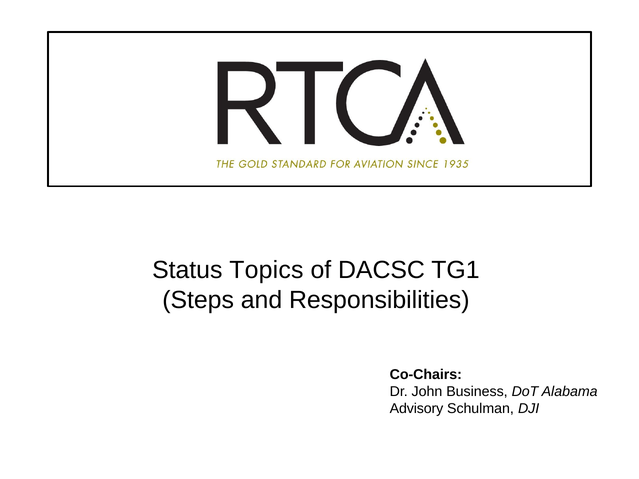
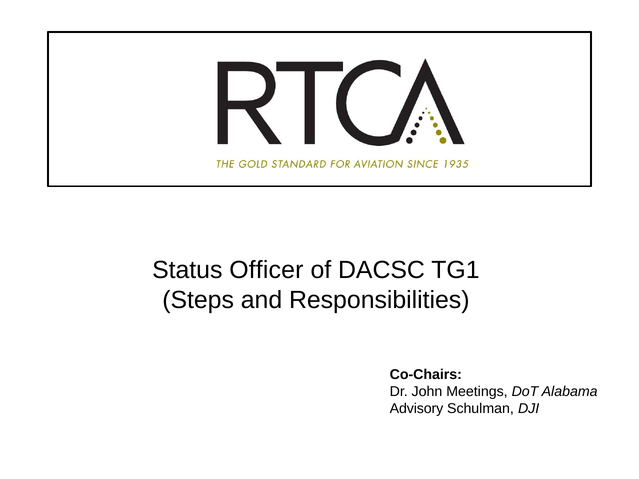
Topics: Topics -> Officer (266, 270)
Business: Business -> Meetings (477, 392)
